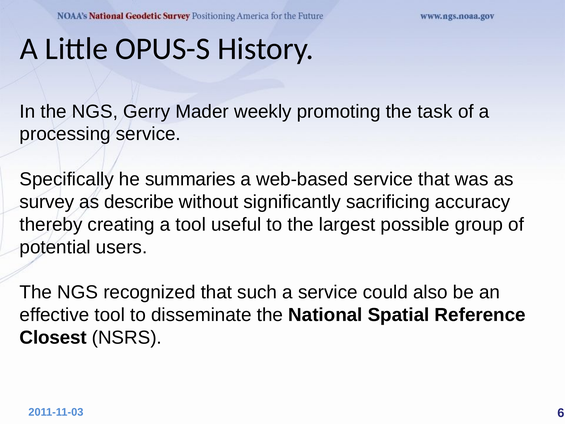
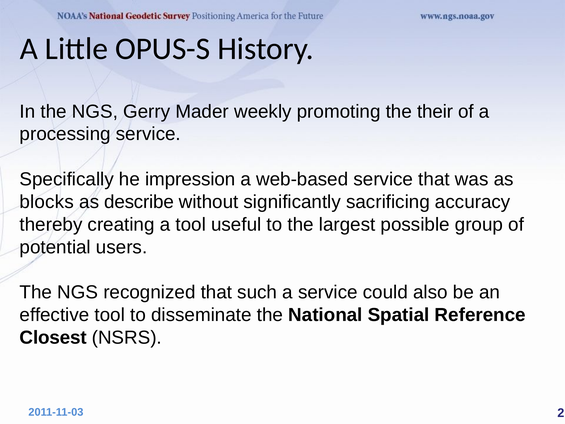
task: task -> their (435, 111)
summaries: summaries -> impression (190, 179)
survey: survey -> blocks (47, 202)
6: 6 -> 2 (561, 413)
